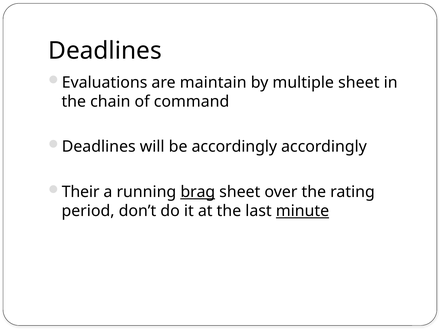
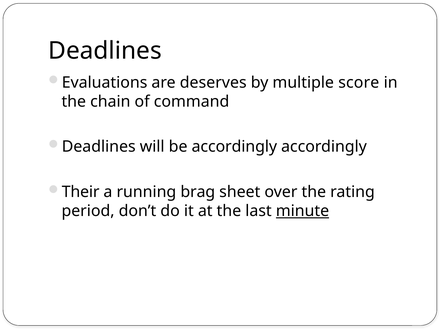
maintain: maintain -> deserves (213, 82)
multiple sheet: sheet -> score (359, 82)
brag underline: present -> none (198, 192)
